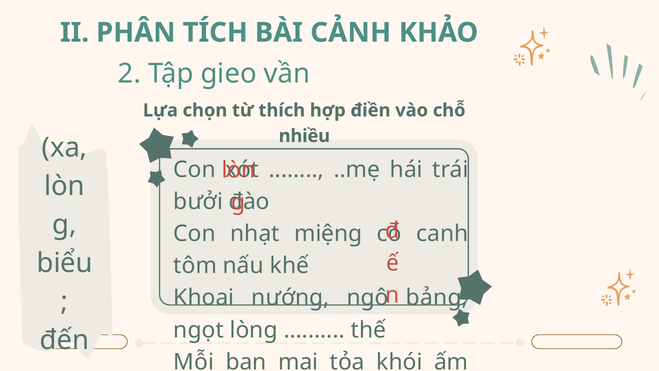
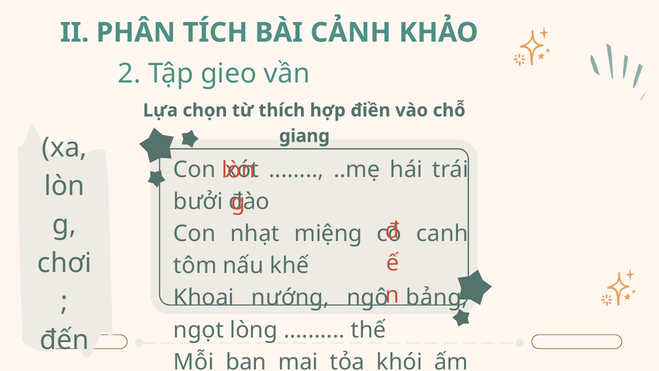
nhiều: nhiều -> giang (304, 136)
biểu: biểu -> chơi (64, 263)
